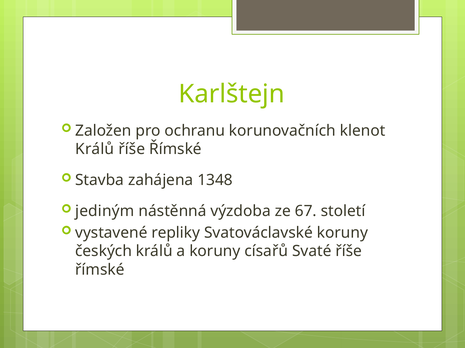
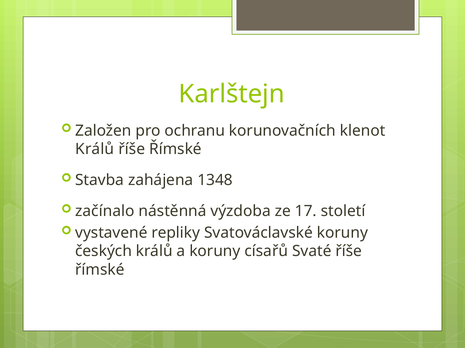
jediným: jediným -> začínalo (105, 211)
67: 67 -> 17 (306, 211)
